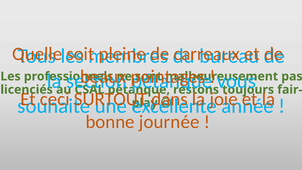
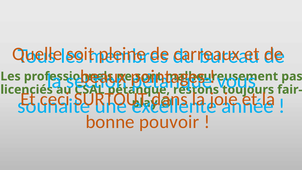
journée: journée -> pouvoir (169, 122)
